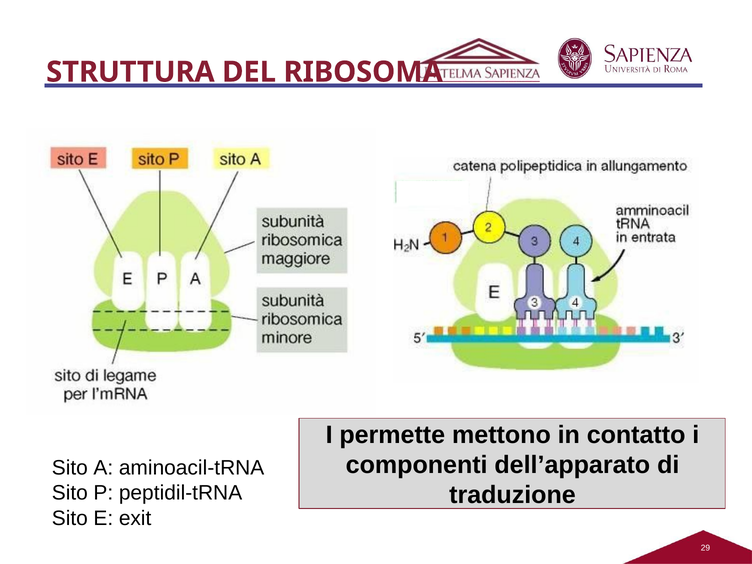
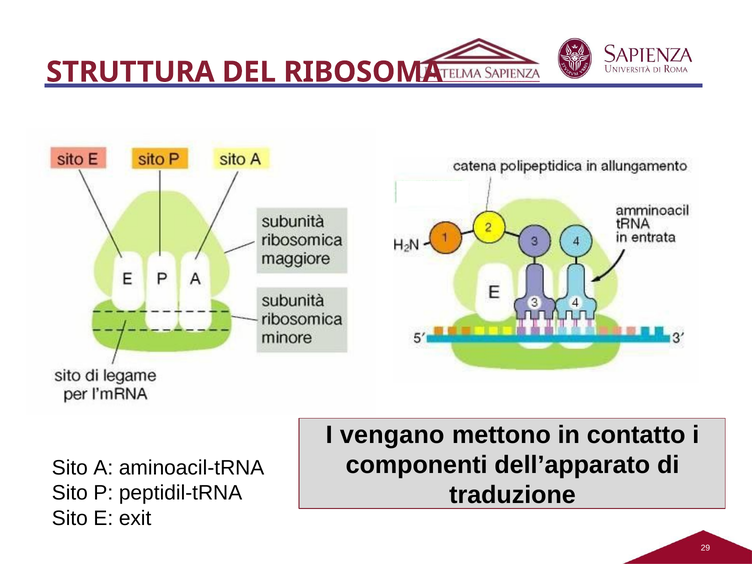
permette: permette -> vengano (392, 435)
